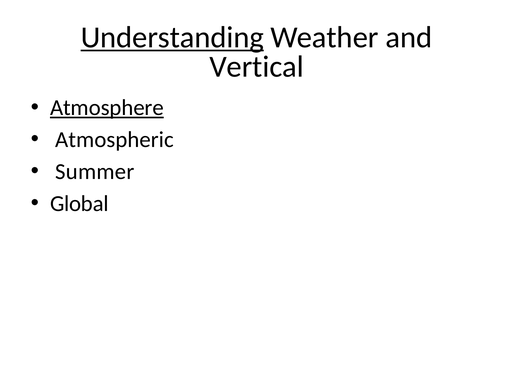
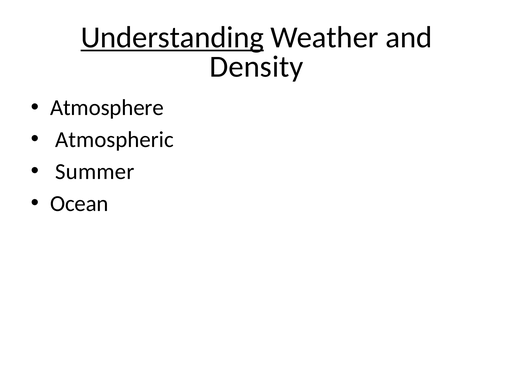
Vertical: Vertical -> Density (256, 67)
Atmosphere underline: present -> none (107, 108)
Global: Global -> Ocean (79, 203)
